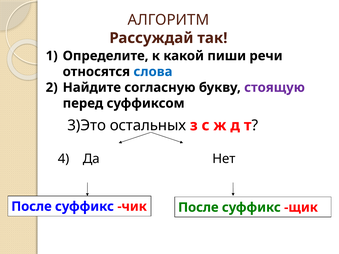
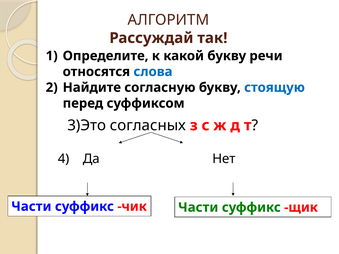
какой пиши: пиши -> букву (227, 56)
стоящую colour: purple -> blue (275, 88)
остальных: остальных -> согласных (148, 125)
После: После -> Части (31, 207)
чик После: После -> Части (198, 208)
